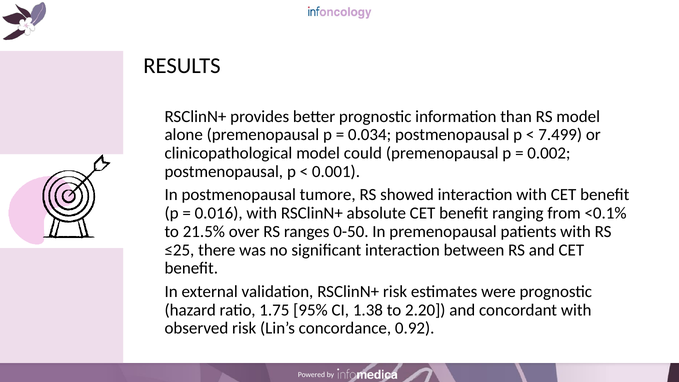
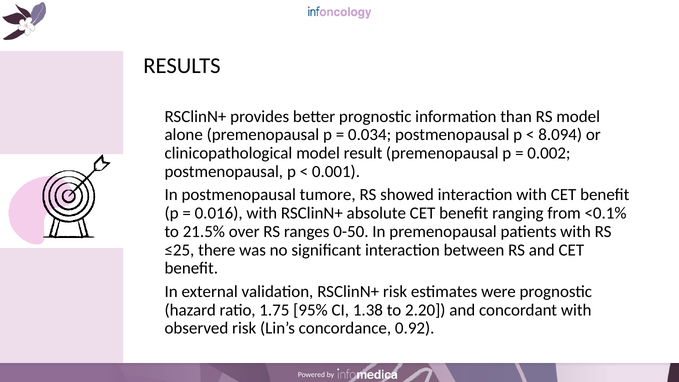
7.499: 7.499 -> 8.094 (560, 135)
could: could -> result (363, 153)
